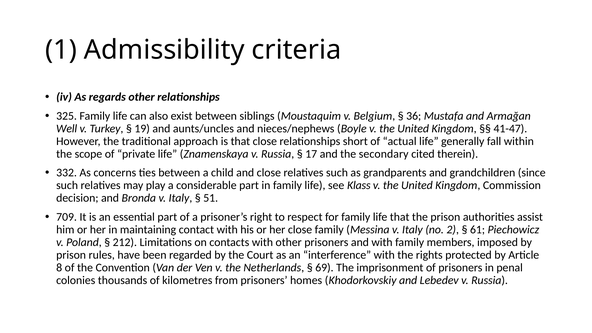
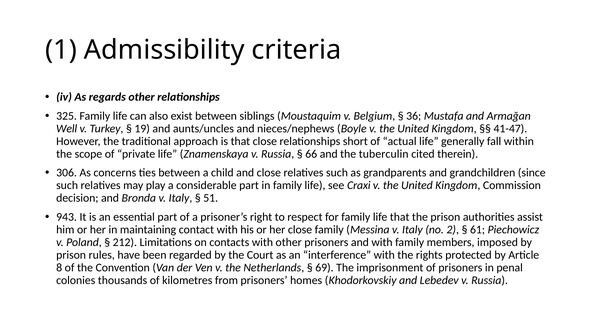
17: 17 -> 66 (311, 154)
secondary: secondary -> tuberculin (384, 154)
332: 332 -> 306 (67, 173)
Klass: Klass -> Craxi (359, 185)
709: 709 -> 943 (67, 217)
